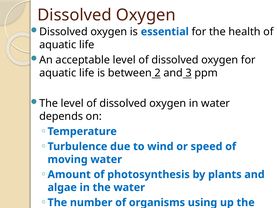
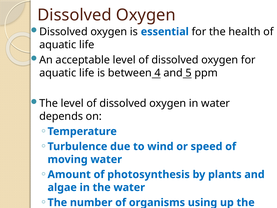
2: 2 -> 4 (158, 73)
3: 3 -> 5 (189, 73)
